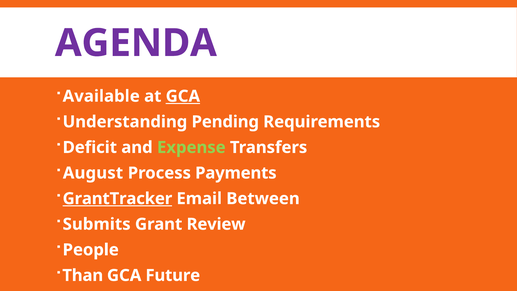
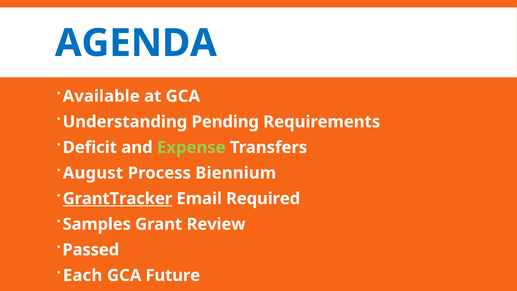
AGENDA colour: purple -> blue (136, 43)
GCA underline: present -> none (183, 96)
Payments: Payments -> Biennium (236, 173)
Between: Between -> Required (263, 198)
Submits: Submits -> Samples (97, 224)
People: People -> Passed (91, 250)
Than: Than -> Each (83, 275)
